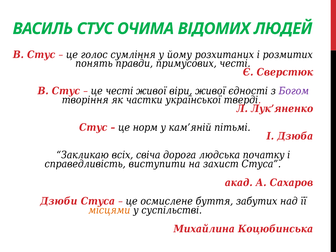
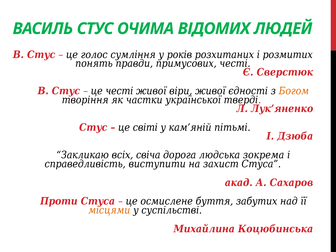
йому: йому -> років (179, 55)
Богом colour: purple -> orange (294, 91)
норм: норм -> світі (145, 127)
початку: початку -> зокрема (264, 155)
Дзюби: Дзюби -> Проти (59, 201)
